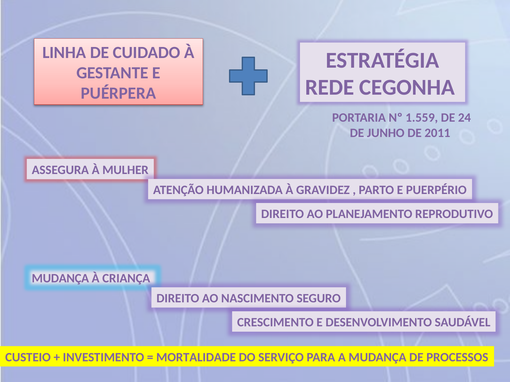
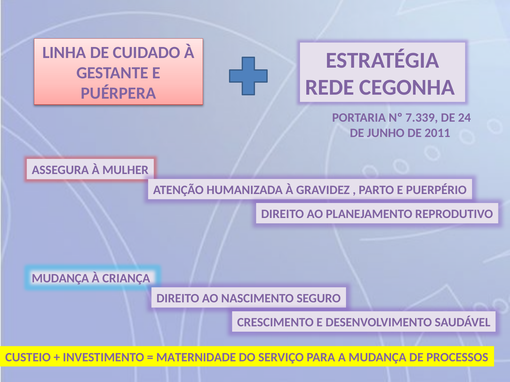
1.559: 1.559 -> 7.339 (422, 118)
MORTALIDADE: MORTALIDADE -> MATERNIDADE (196, 358)
